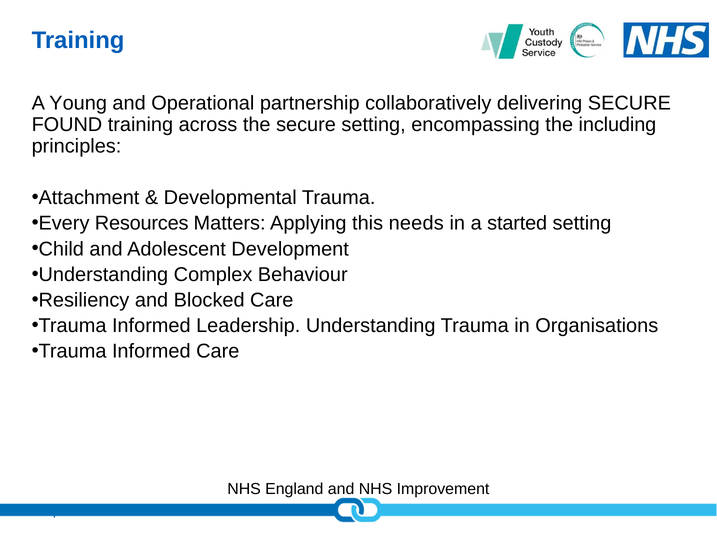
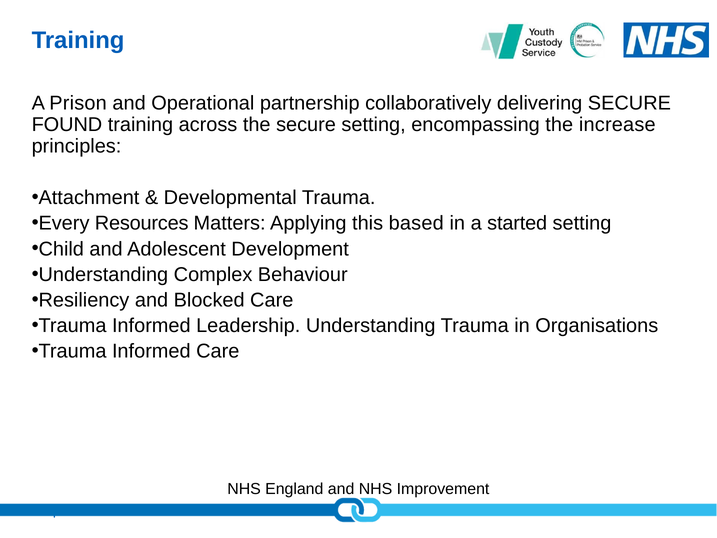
Young: Young -> Prison (78, 103)
including: including -> increase (617, 125)
needs: needs -> based (416, 223)
